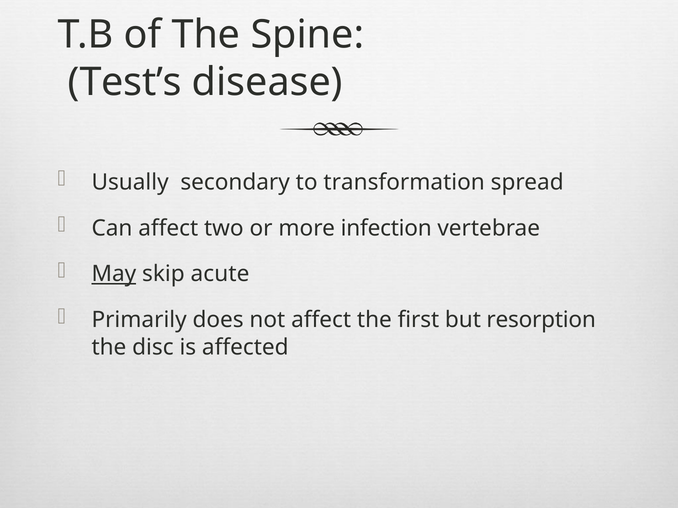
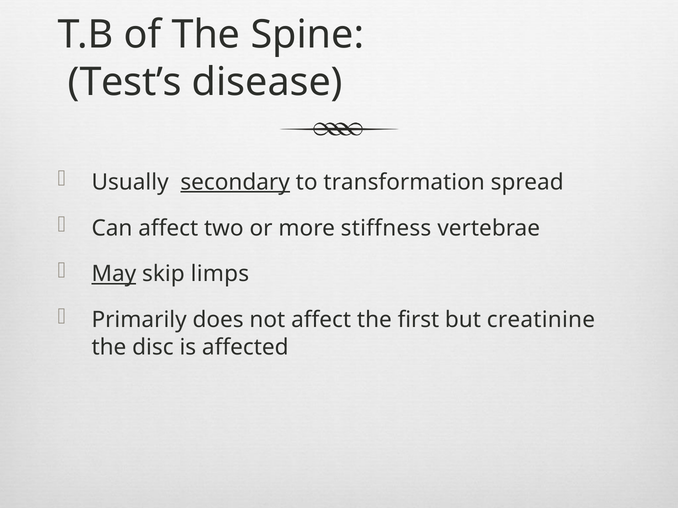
secondary underline: none -> present (235, 182)
infection: infection -> stiffness (386, 228)
acute: acute -> limps (220, 274)
resorption: resorption -> creatinine (541, 320)
